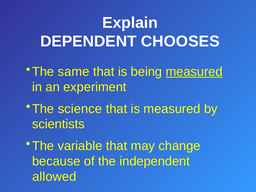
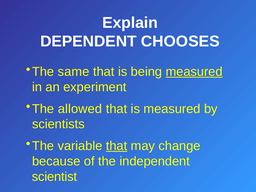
science: science -> allowed (80, 109)
that underline: none -> present (117, 146)
allowed: allowed -> scientist (54, 177)
